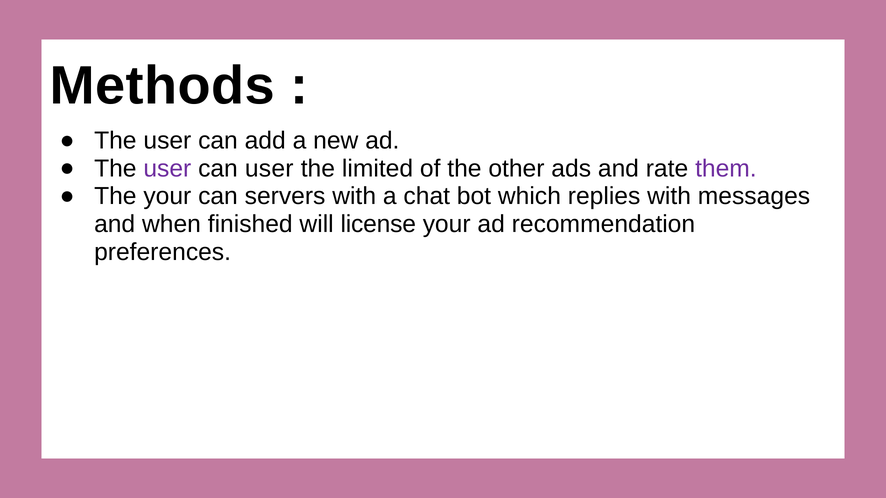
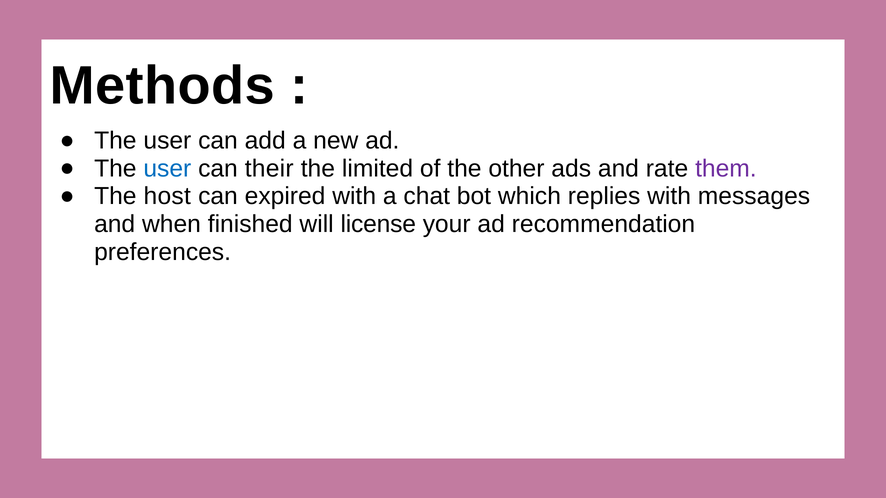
user colour: purple -> blue (167, 169)
can user: user -> their (269, 169)
The your: your -> host (167, 196)
servers: servers -> expired (285, 196)
